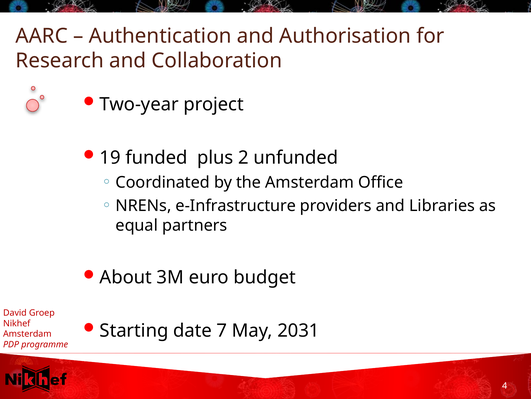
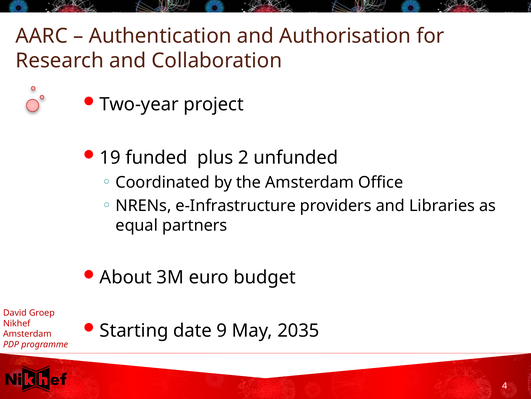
7: 7 -> 9 (222, 330)
2031: 2031 -> 2035 (298, 330)
